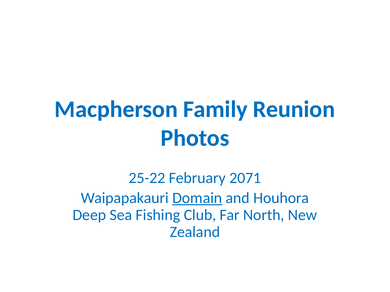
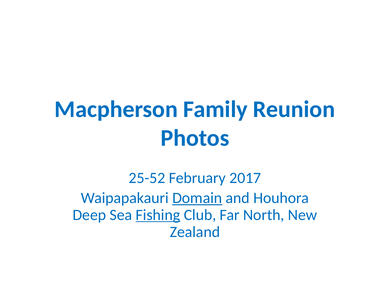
25-22: 25-22 -> 25-52 (147, 178)
2071: 2071 -> 2017 (245, 178)
Fishing underline: none -> present (158, 215)
